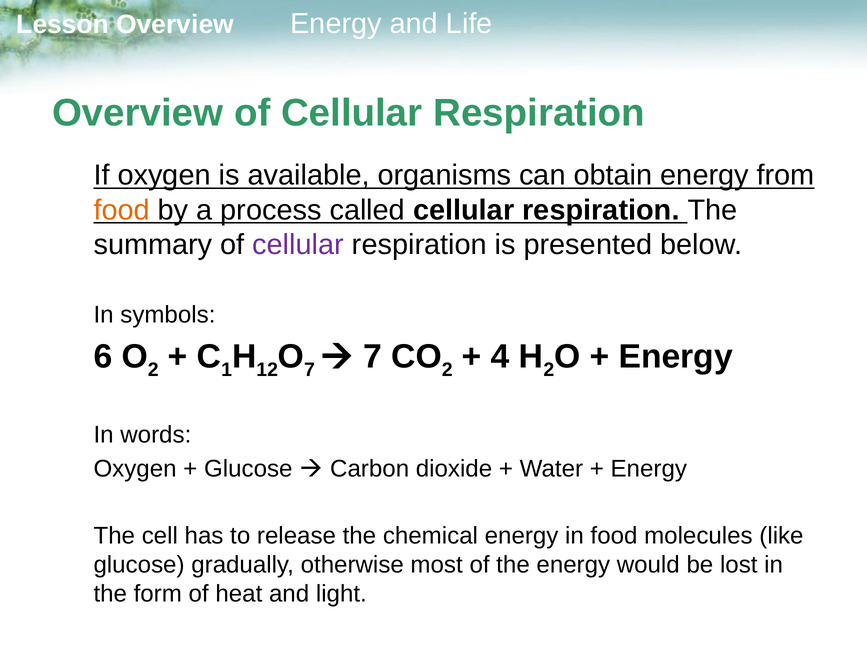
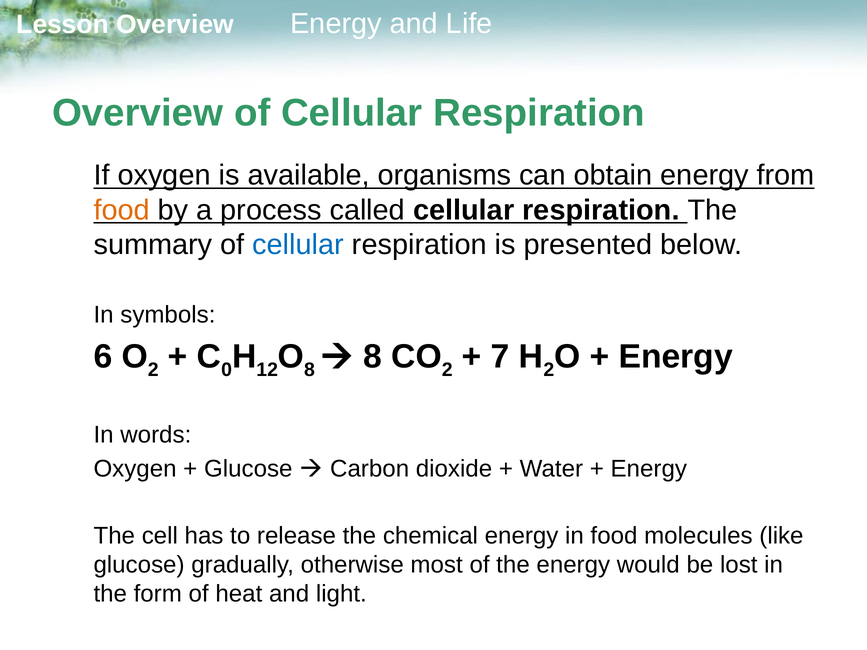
cellular colour: purple -> blue (298, 245)
1: 1 -> 0 (227, 370)
7: 7 -> 8 (310, 370)
7: 7 -> 8 (373, 357)
4: 4 -> 7 (500, 357)
